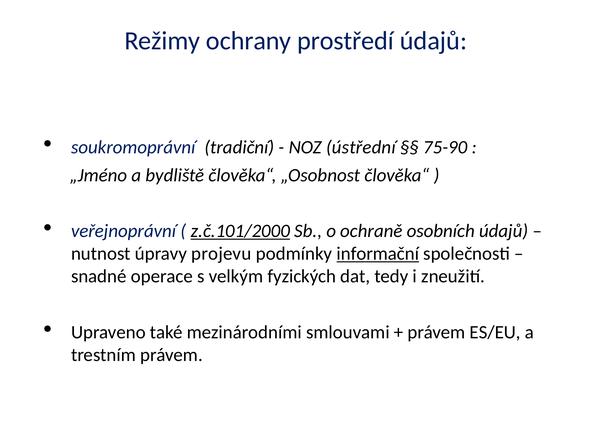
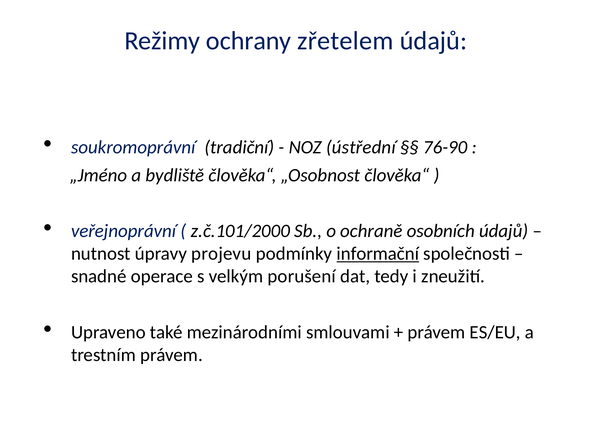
prostředí: prostředí -> zřetelem (345, 41)
75-90: 75-90 -> 76-90 (445, 147)
z.č.101/2000 underline: present -> none (240, 231)
fyzických: fyzických -> porušení (302, 276)
